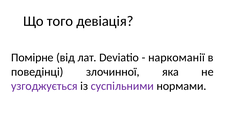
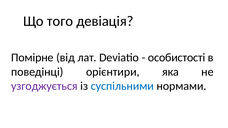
наркоманії: наркоманії -> особистості (177, 58)
злочинної: злочинної -> орієнтири (113, 72)
суспільними colour: purple -> blue (122, 86)
